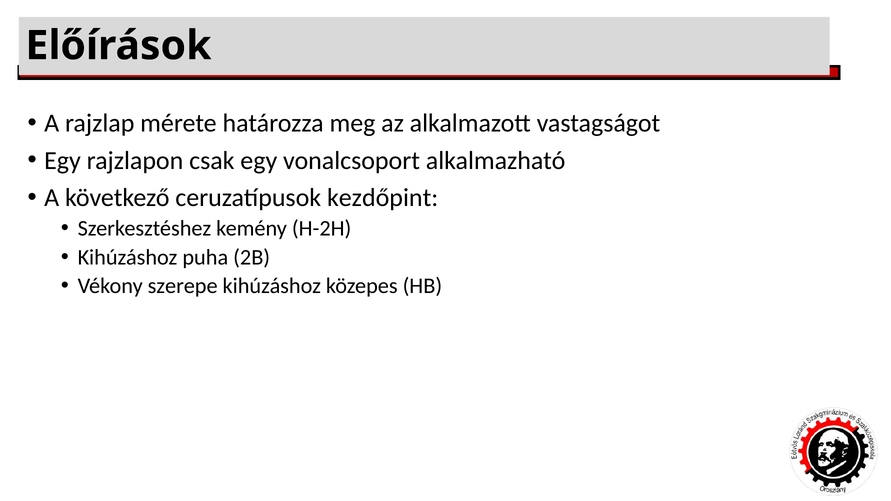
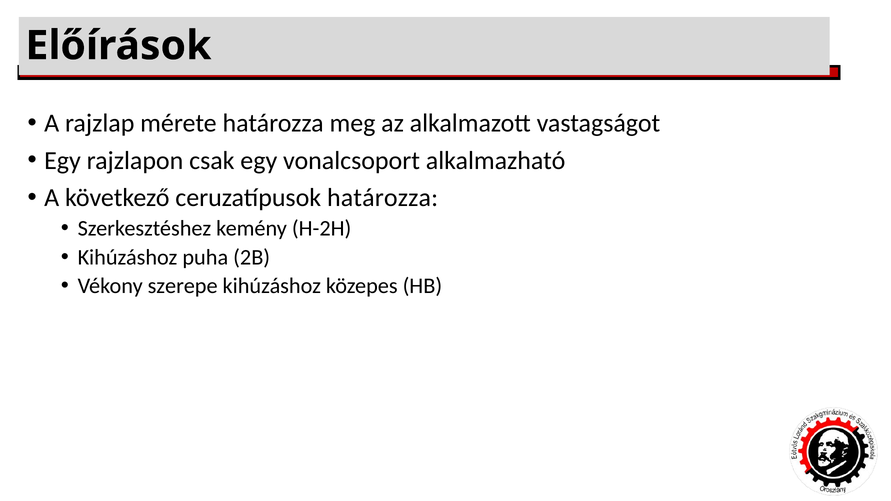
ceruzatípusok kezdőpint: kezdőpint -> határozza (383, 198)
